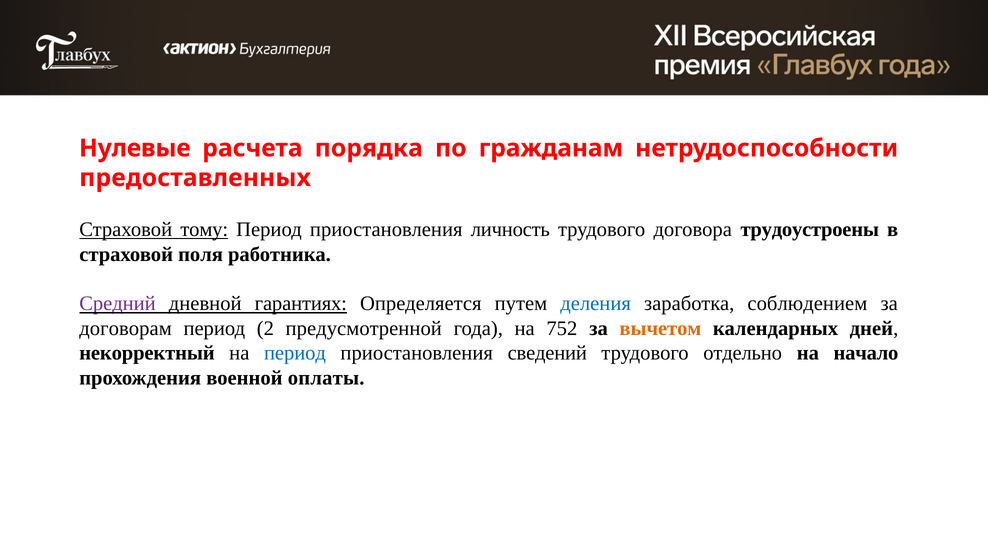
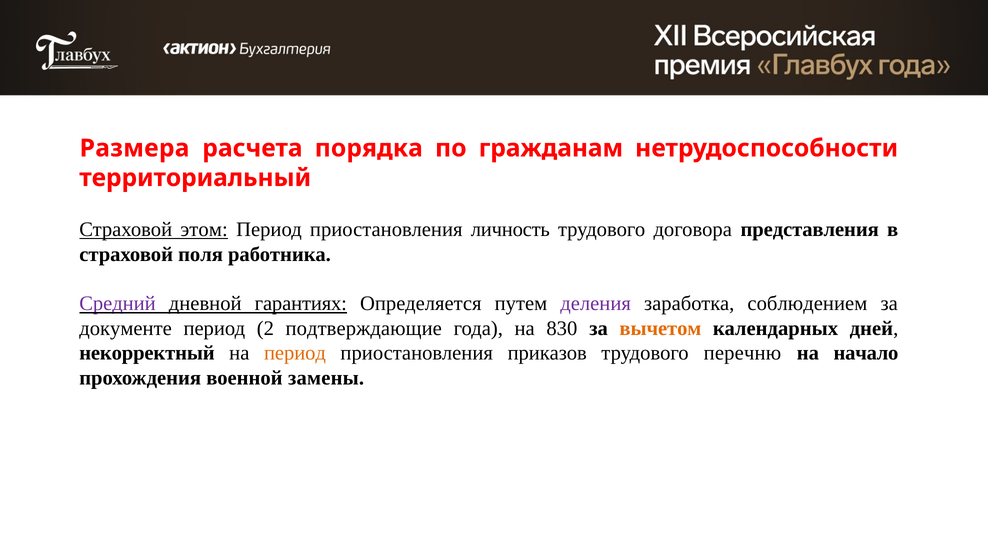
Нулевые: Нулевые -> Размера (135, 148)
предоставленных: предоставленных -> территориальный (195, 178)
тому: тому -> этом (204, 229)
трудоустроены: трудоустроены -> представления (810, 229)
деления colour: blue -> purple (596, 304)
договорам: договорам -> документе (126, 328)
предусмотренной: предусмотренной -> подтверждающие (364, 328)
752: 752 -> 830 (562, 328)
период colour: blue -> orange (295, 353)
сведений: сведений -> приказов (547, 353)
отдельно: отдельно -> перечню (742, 353)
оплаты: оплаты -> замены (326, 378)
